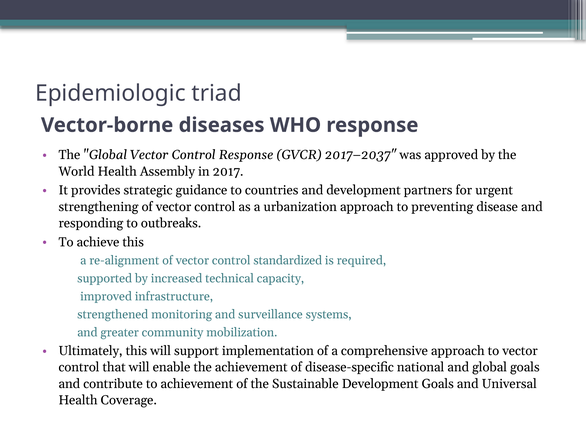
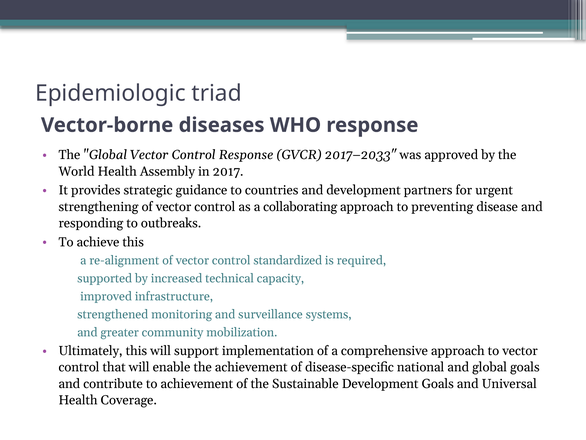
2017–2037: 2017–2037 -> 2017–2033 (360, 155)
urbanization: urbanization -> collaborating (300, 206)
